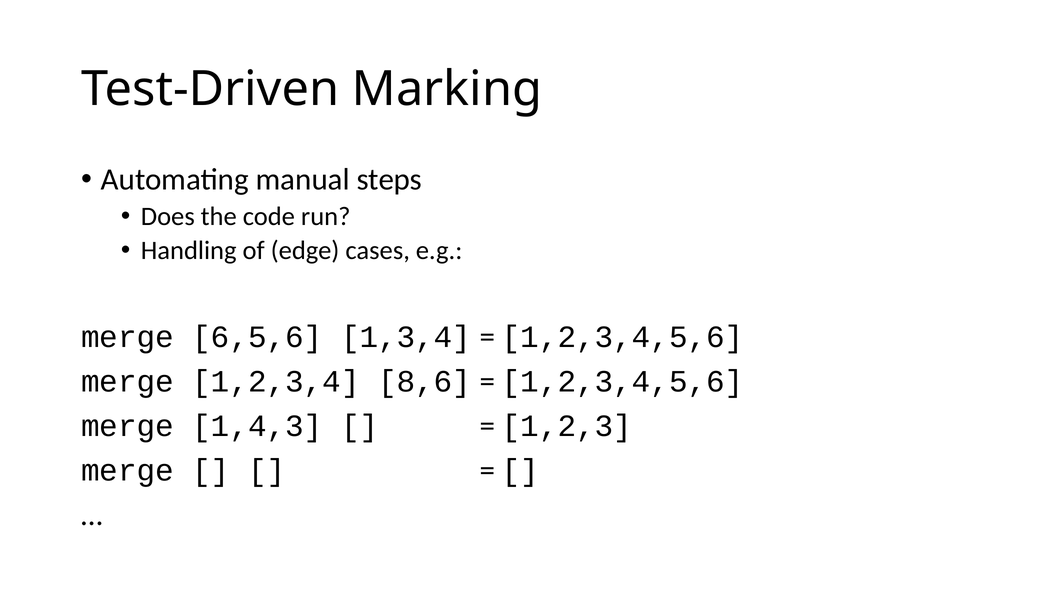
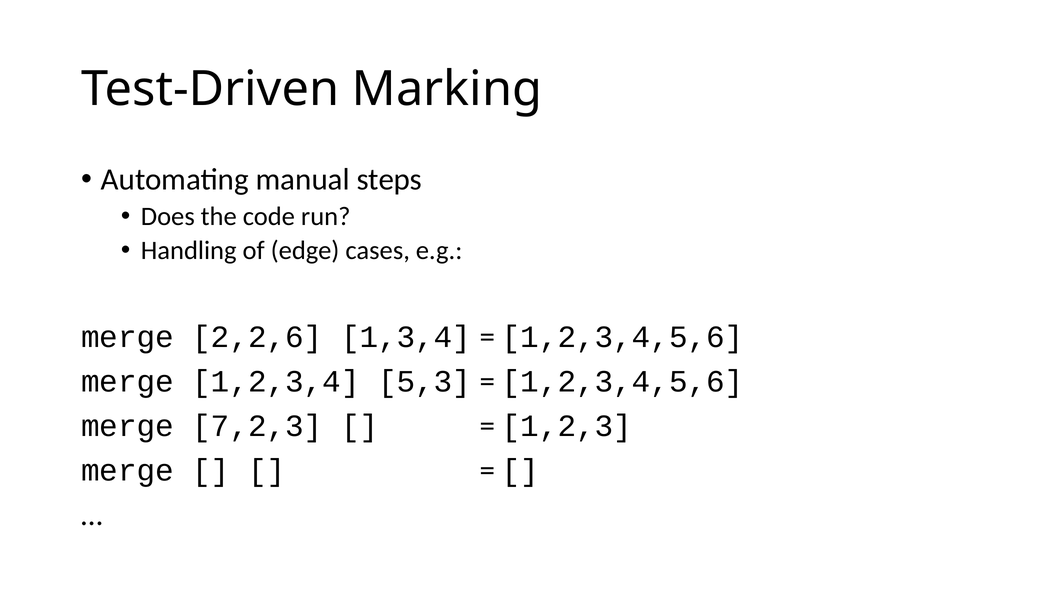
6,5,6: 6,5,6 -> 2,2,6 (257, 337)
8,6: 8,6 -> 5,3 (425, 382)
1,4,3: 1,4,3 -> 7,2,3 (257, 426)
